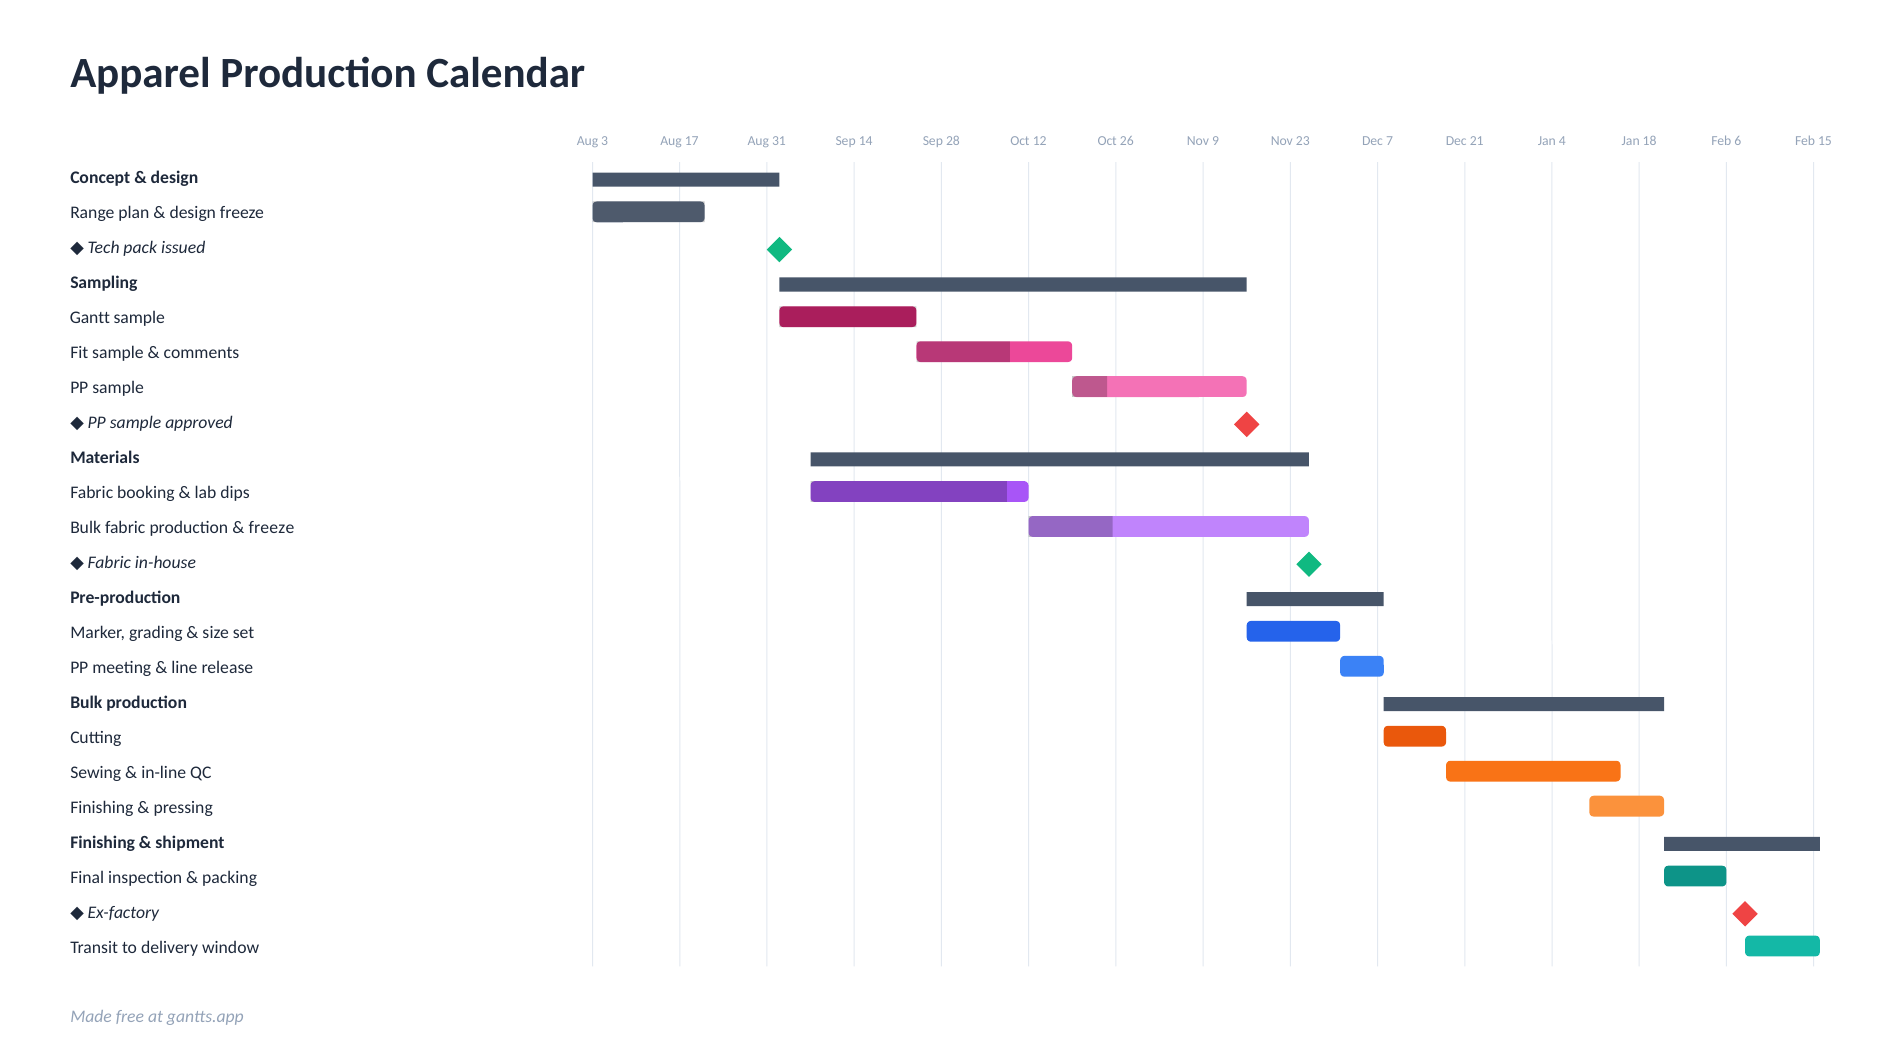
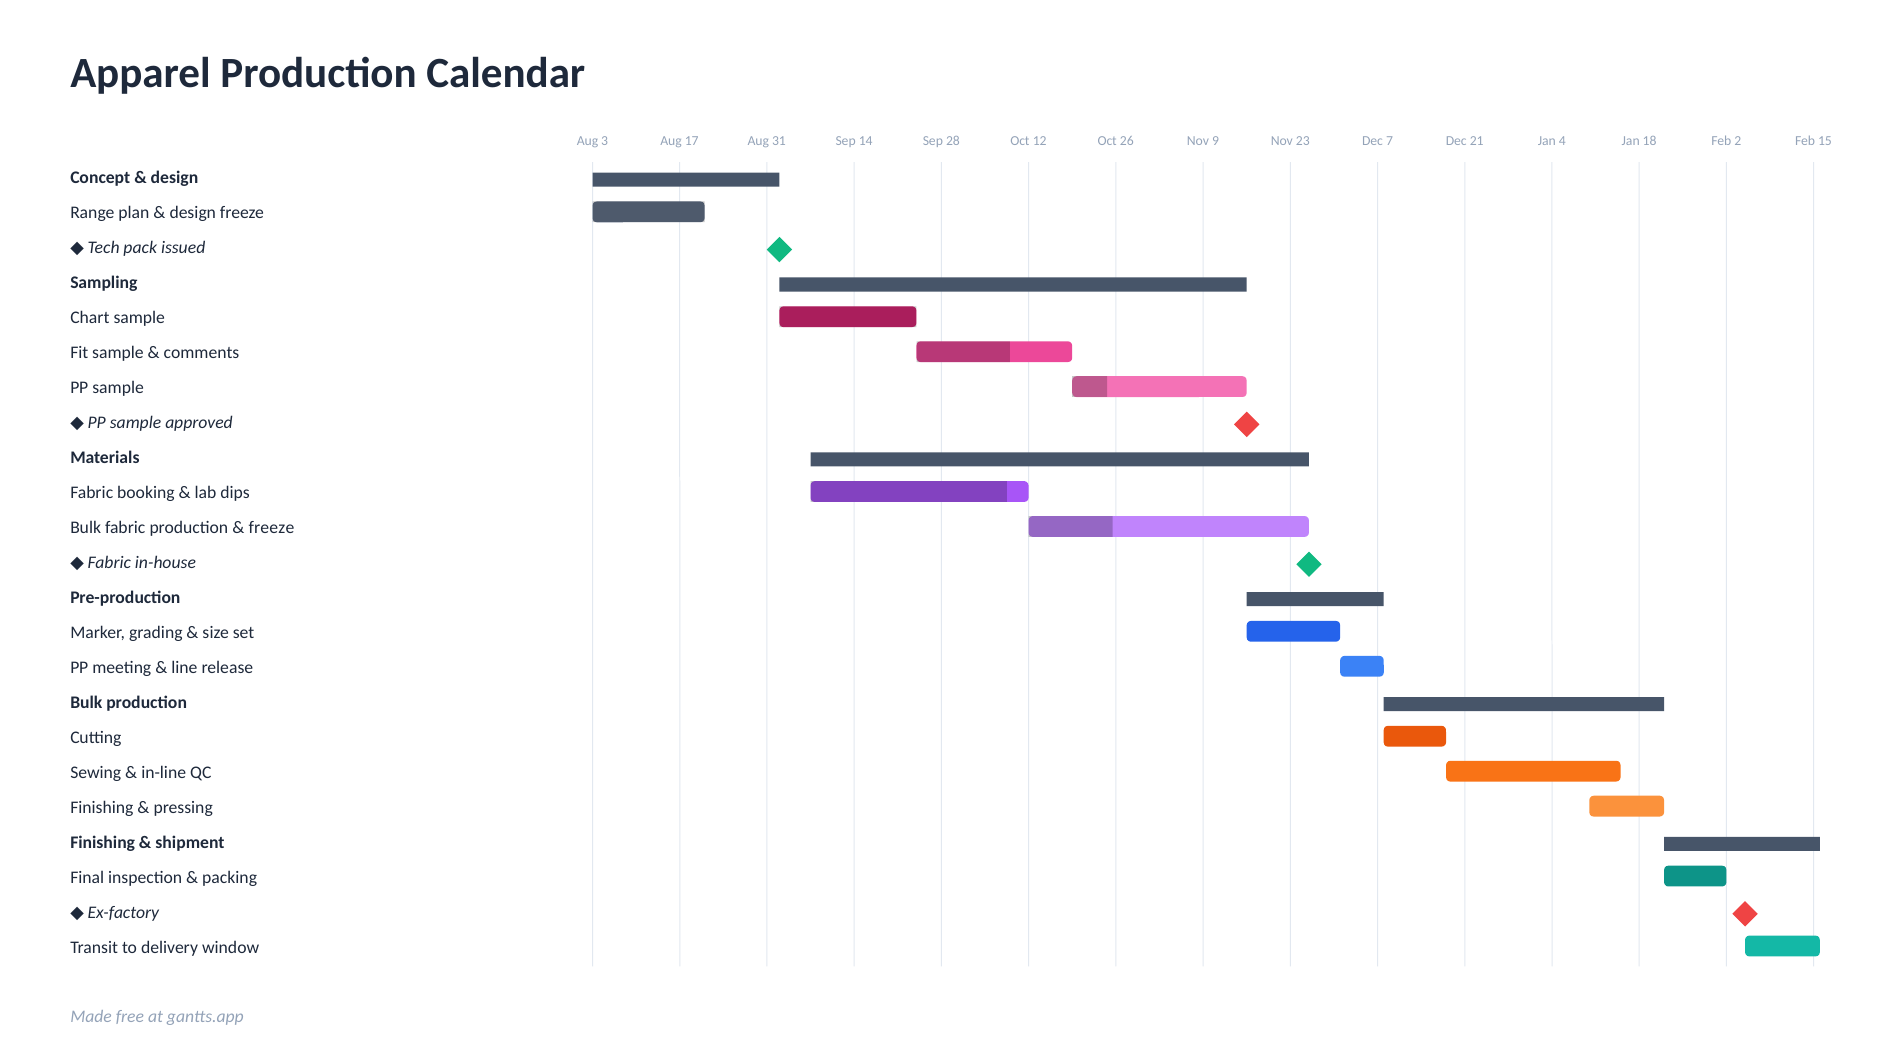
6: 6 -> 2 (1738, 141)
Gantt: Gantt -> Chart (90, 318)
